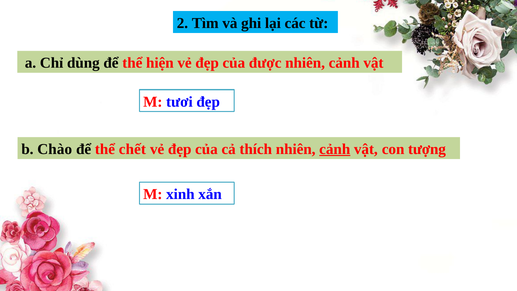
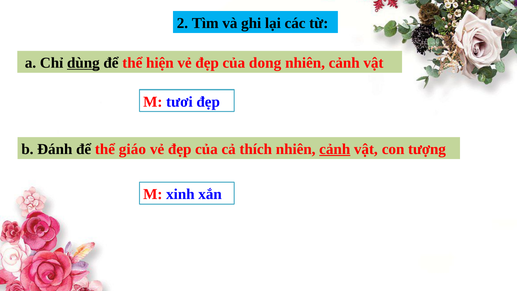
dùng underline: none -> present (83, 63)
được: được -> dong (265, 63)
Chào: Chào -> Đánh (55, 149)
chết: chết -> giáo (132, 149)
